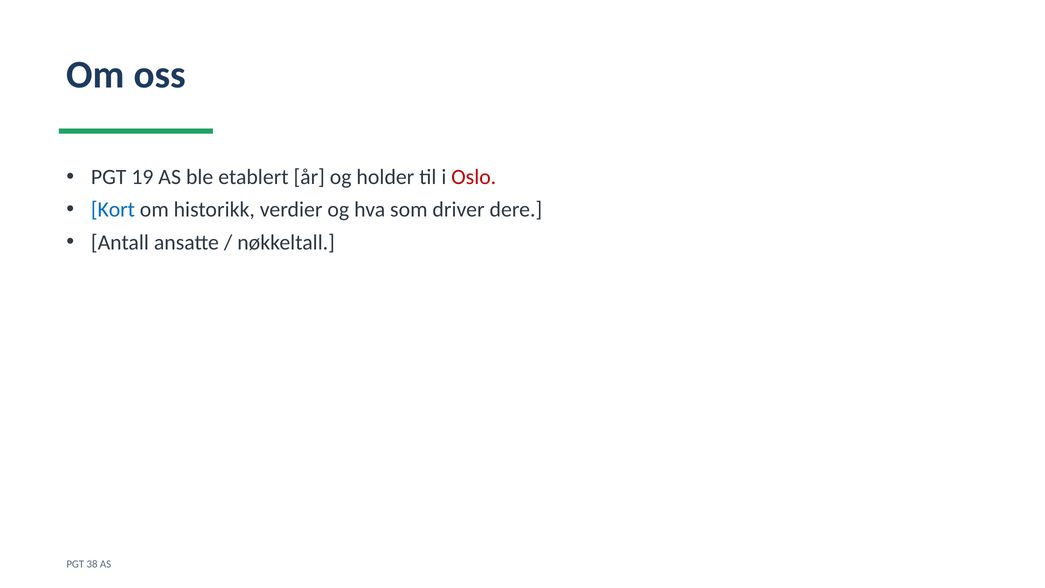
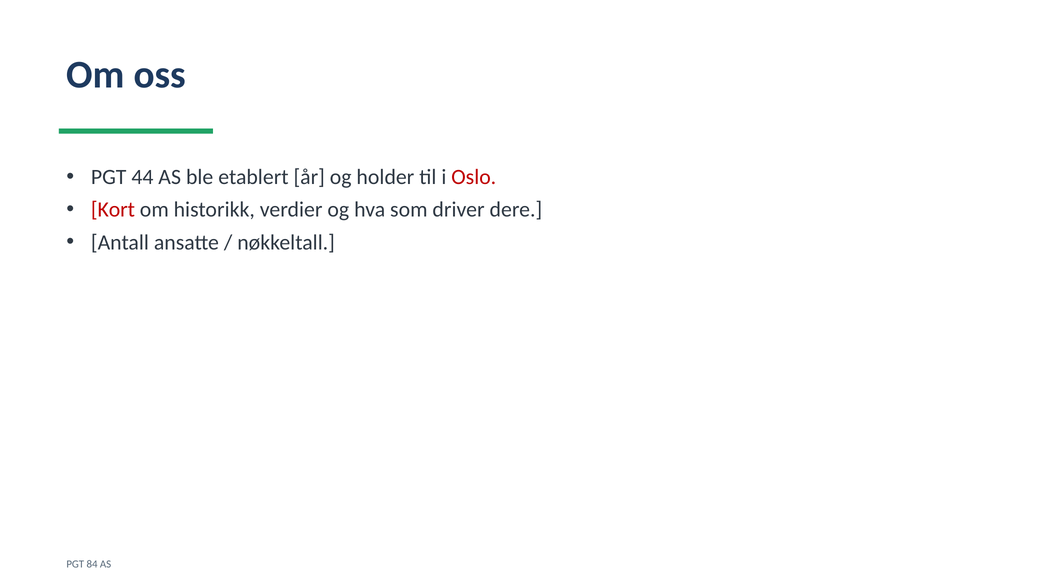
19: 19 -> 44 (142, 177)
Kort colour: blue -> red (113, 210)
38: 38 -> 84 (92, 564)
